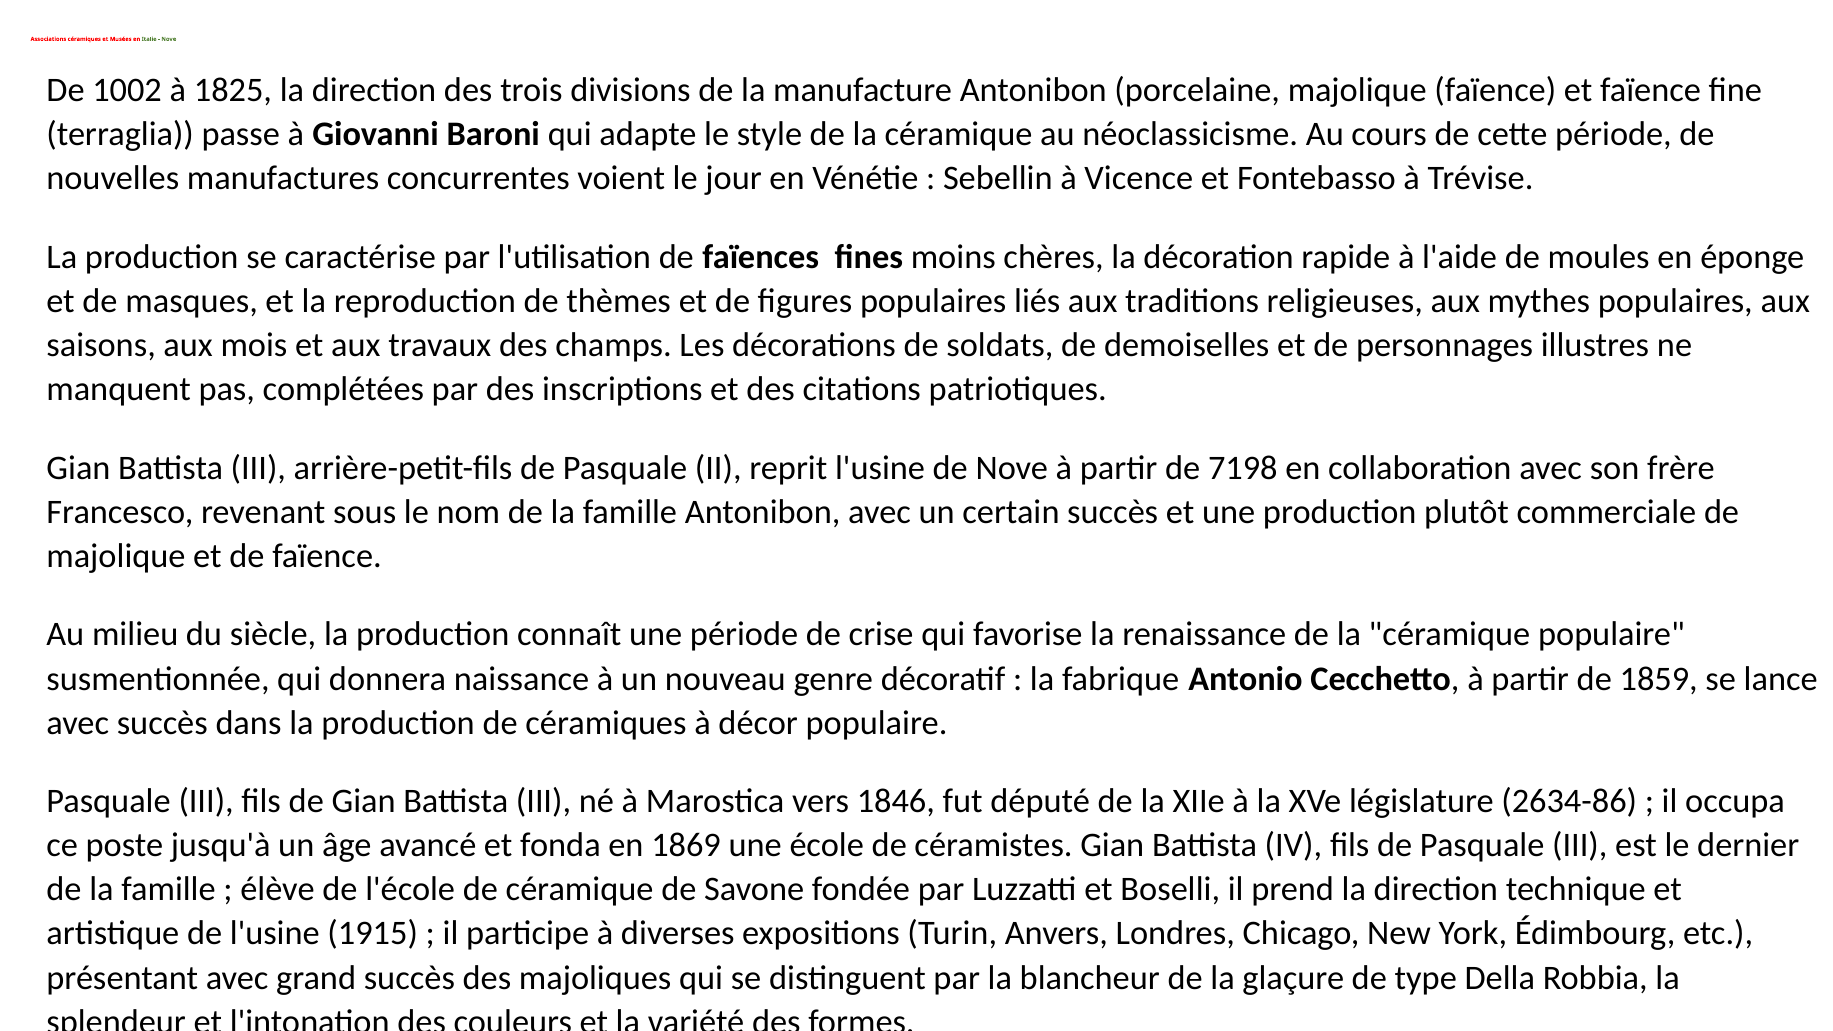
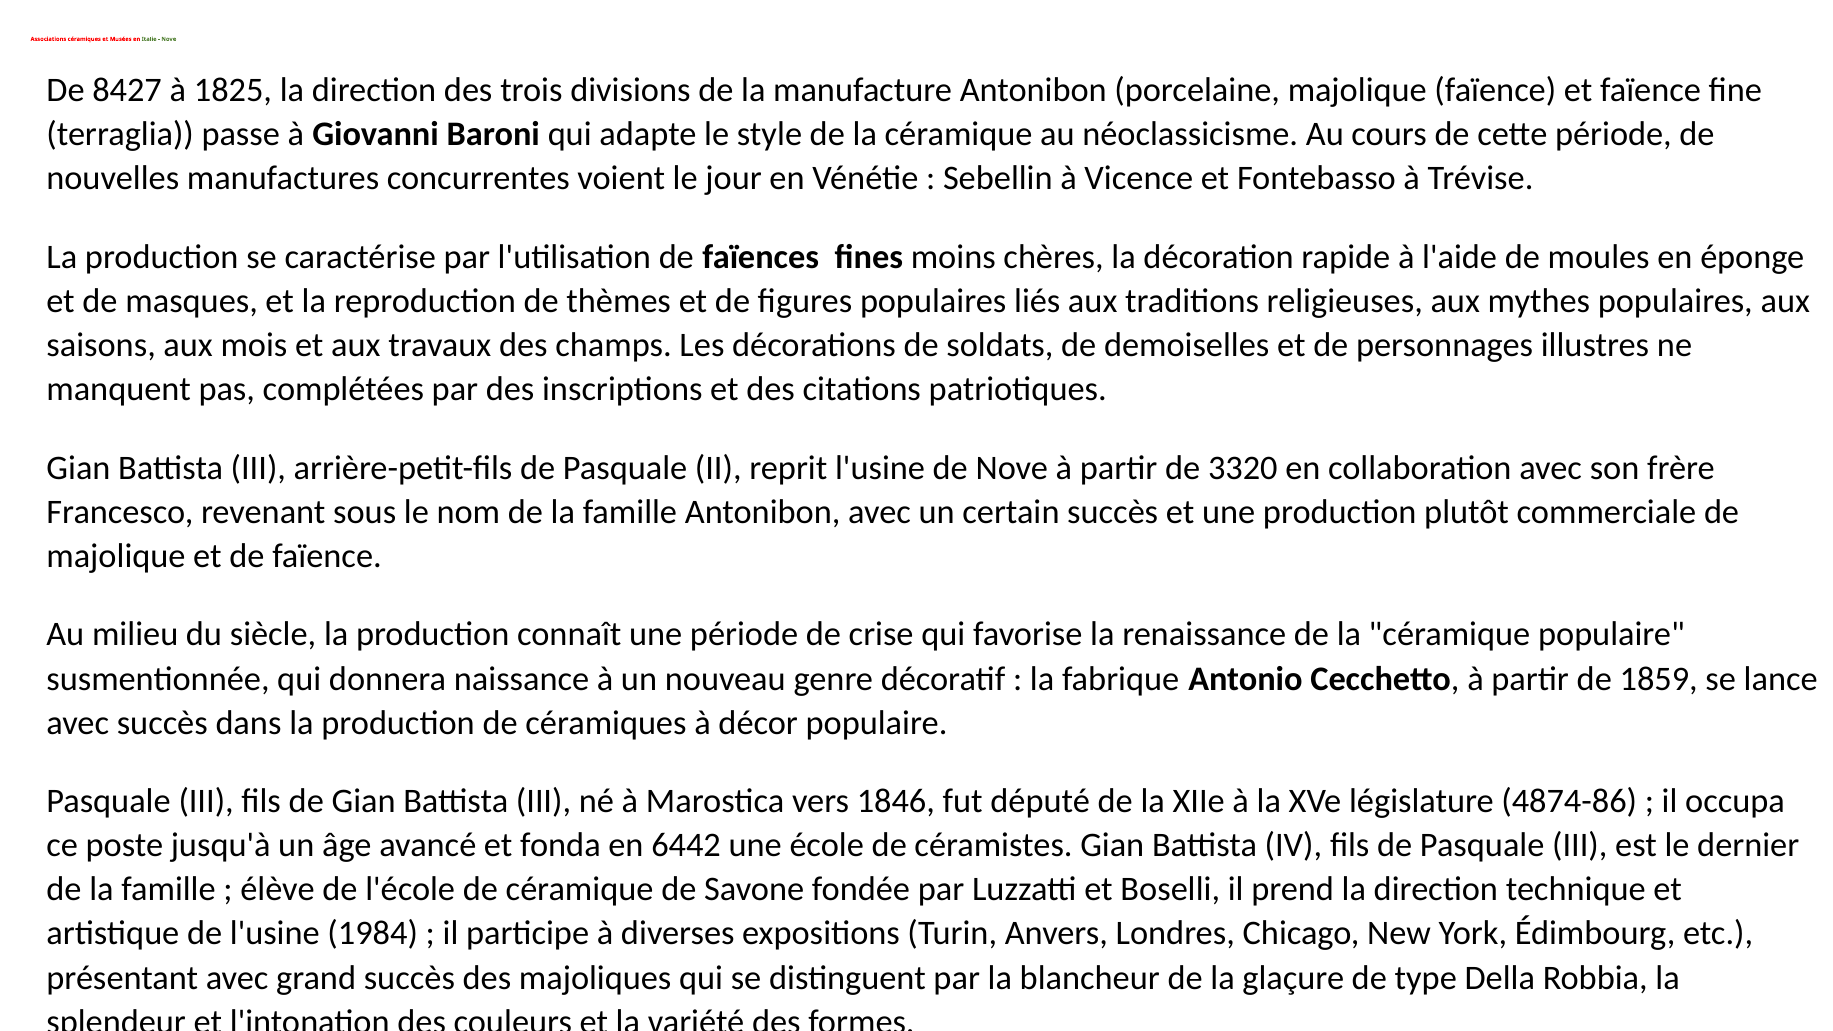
1002: 1002 -> 8427 (127, 90)
7198: 7198 -> 3320 (1243, 468)
2634-86: 2634-86 -> 4874-86 (1569, 801)
1869: 1869 -> 6442 (686, 845)
1915: 1915 -> 1984 (373, 934)
